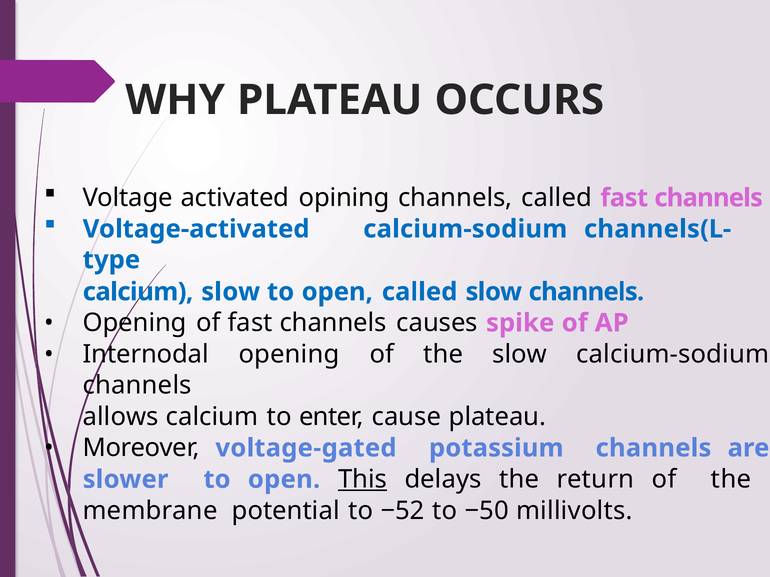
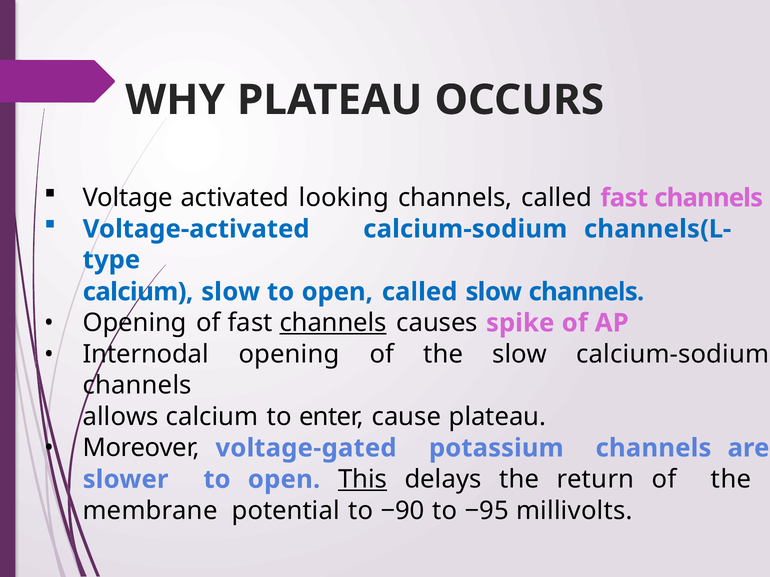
opining: opining -> looking (344, 198)
channels underline: none -> present (333, 323)
−52: −52 -> −90 (403, 511)
−50: −50 -> −95 (487, 511)
